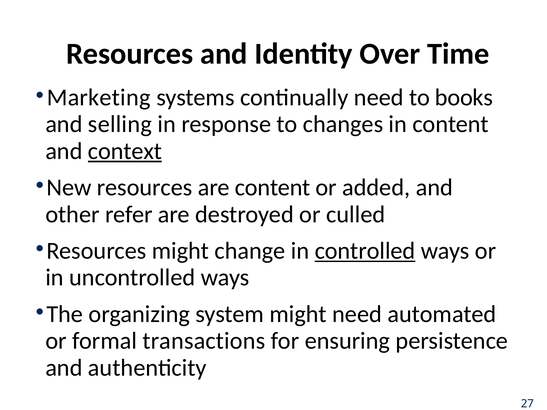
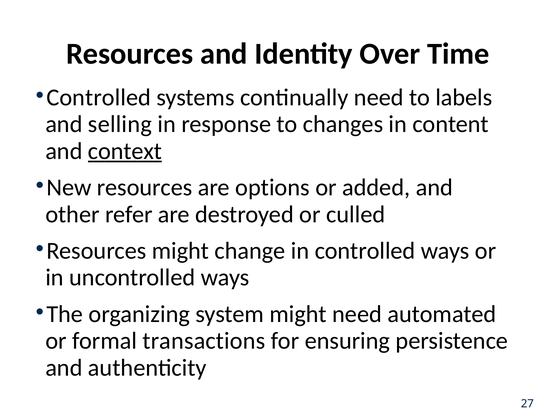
Marketing: Marketing -> Controlled (99, 97)
books: books -> labels (464, 97)
are content: content -> options (272, 188)
controlled underline: present -> none (365, 251)
